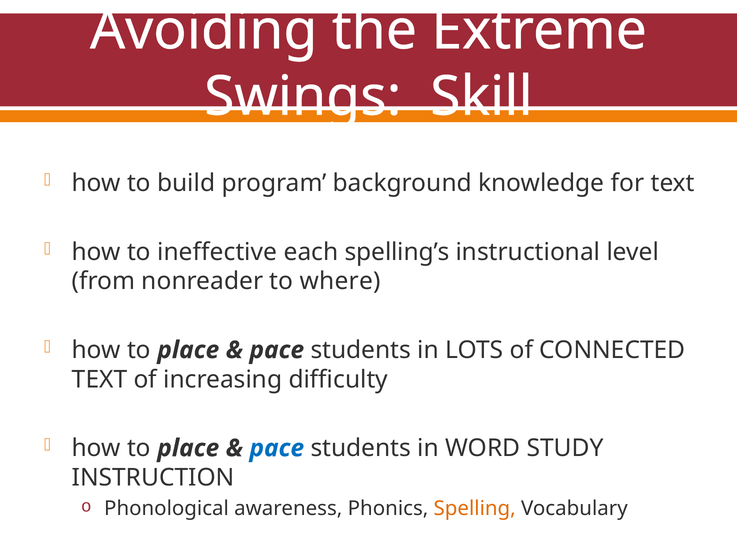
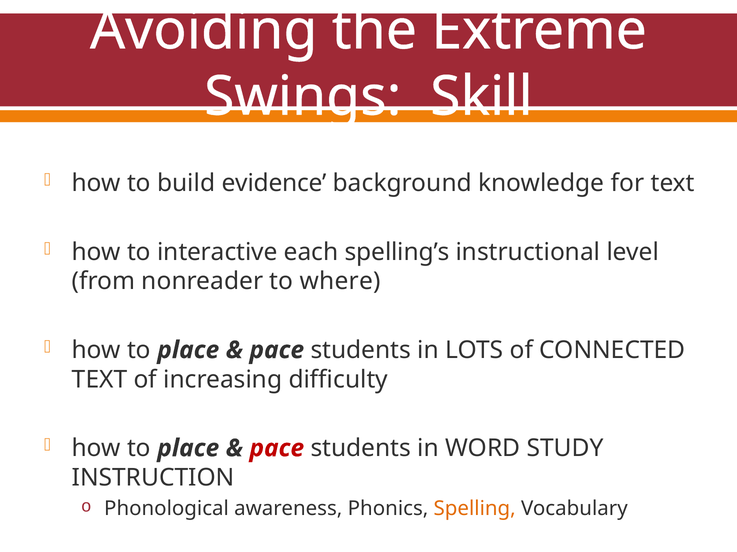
program: program -> evidence (274, 184)
ineffective: ineffective -> interactive (217, 252)
pace colour: blue -> red (277, 449)
